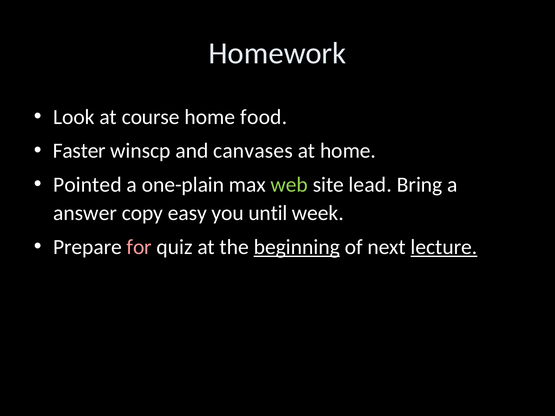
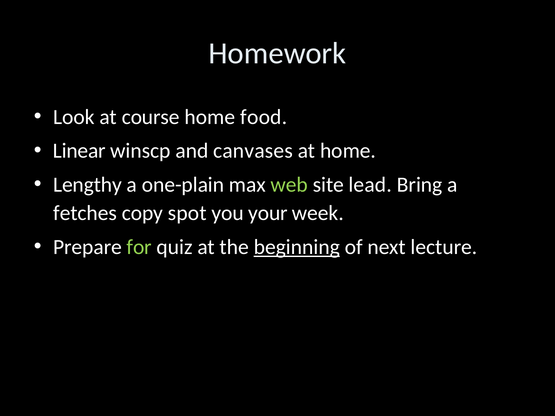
Faster: Faster -> Linear (79, 151)
Pointed: Pointed -> Lengthy (88, 185)
answer: answer -> fetches (85, 213)
easy: easy -> spot (187, 213)
until: until -> your (268, 213)
for colour: pink -> light green (139, 247)
lecture underline: present -> none (444, 247)
